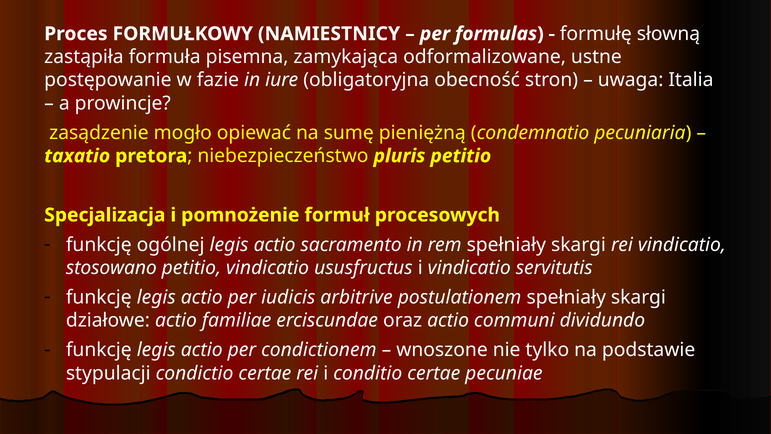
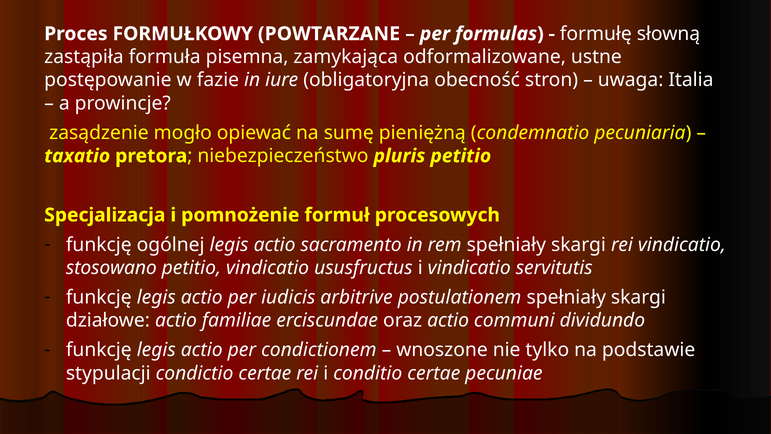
NAMIESTNICY: NAMIESTNICY -> POWTARZANE (329, 34)
